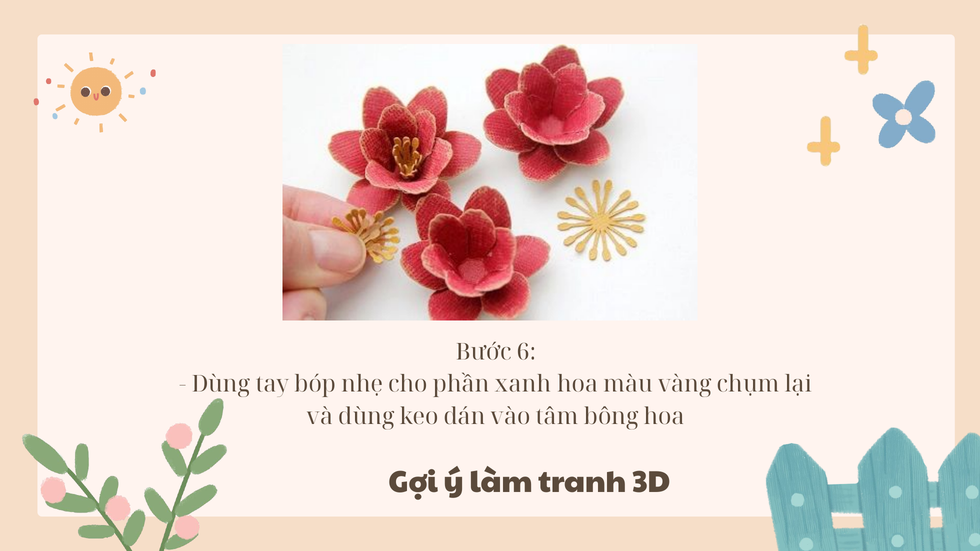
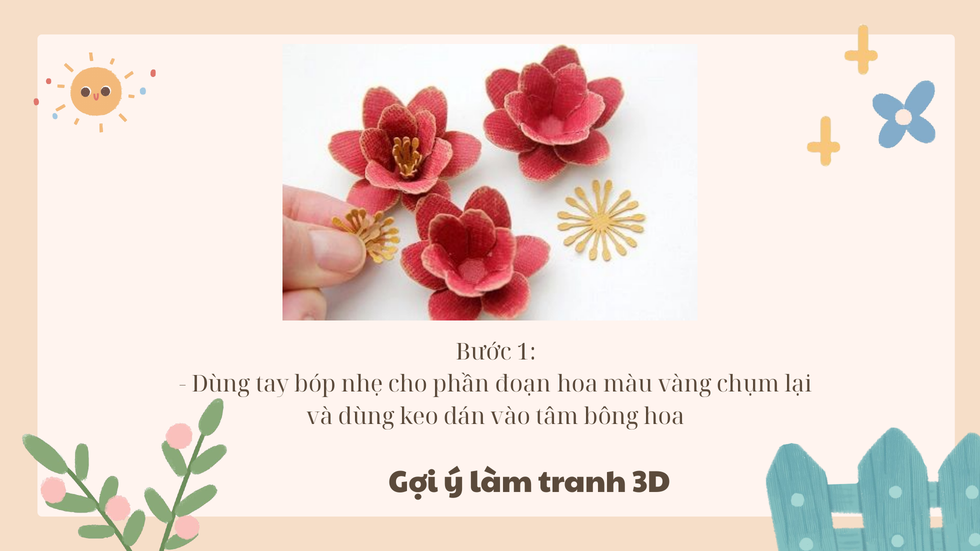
6: 6 -> 1 (527, 352)
xanh: xanh -> đoạn (523, 384)
